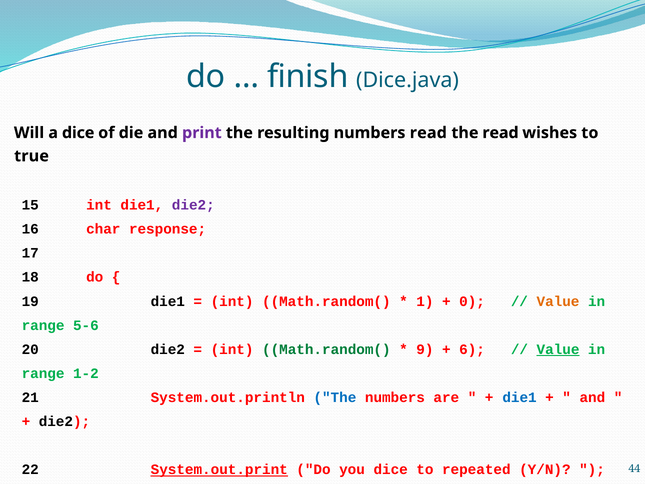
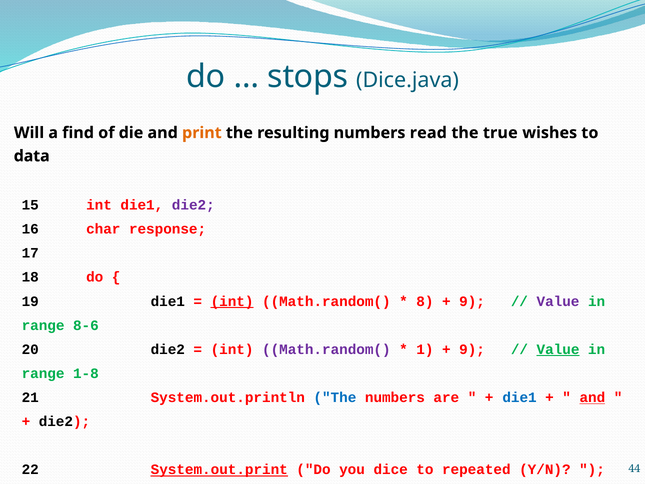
finish: finish -> stops (308, 76)
a dice: dice -> find (78, 133)
print colour: purple -> orange (202, 133)
the read: read -> true (500, 133)
true: true -> data (32, 156)
int underline: none -> present (232, 301)
1: 1 -> 8 (425, 301)
0: 0 -> 9 (472, 301)
Value colour: orange -> purple (558, 301)
5-6: 5-6 -> 8-6 (86, 325)
Math.random( colour: green -> purple (326, 349)
9: 9 -> 1 (425, 349)
6: 6 -> 9 (472, 349)
1-2: 1-2 -> 1-8 (86, 373)
and underline: none -> present (592, 397)
